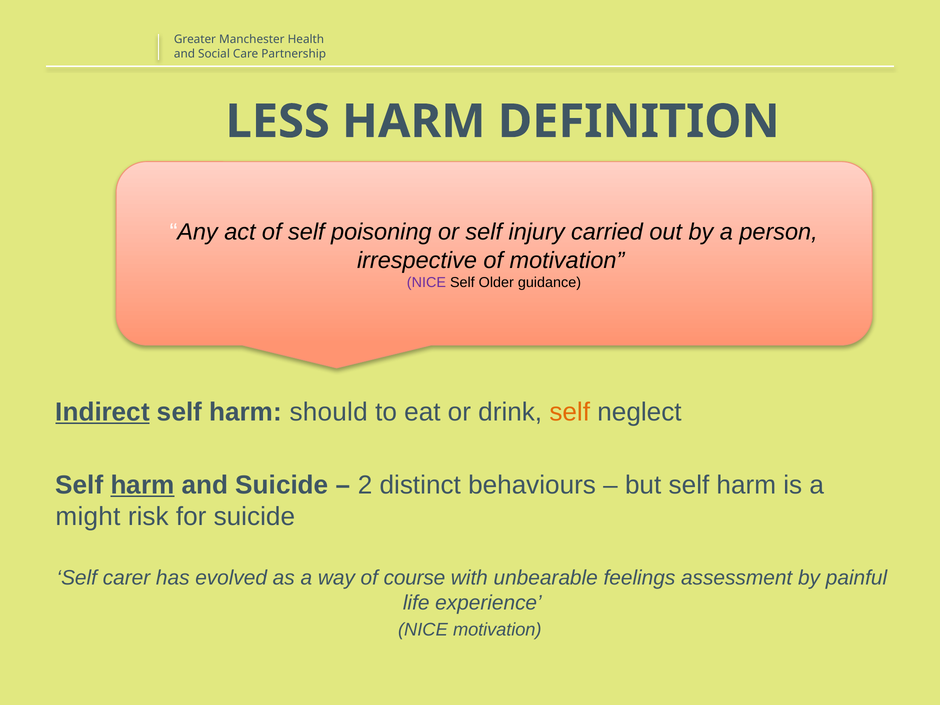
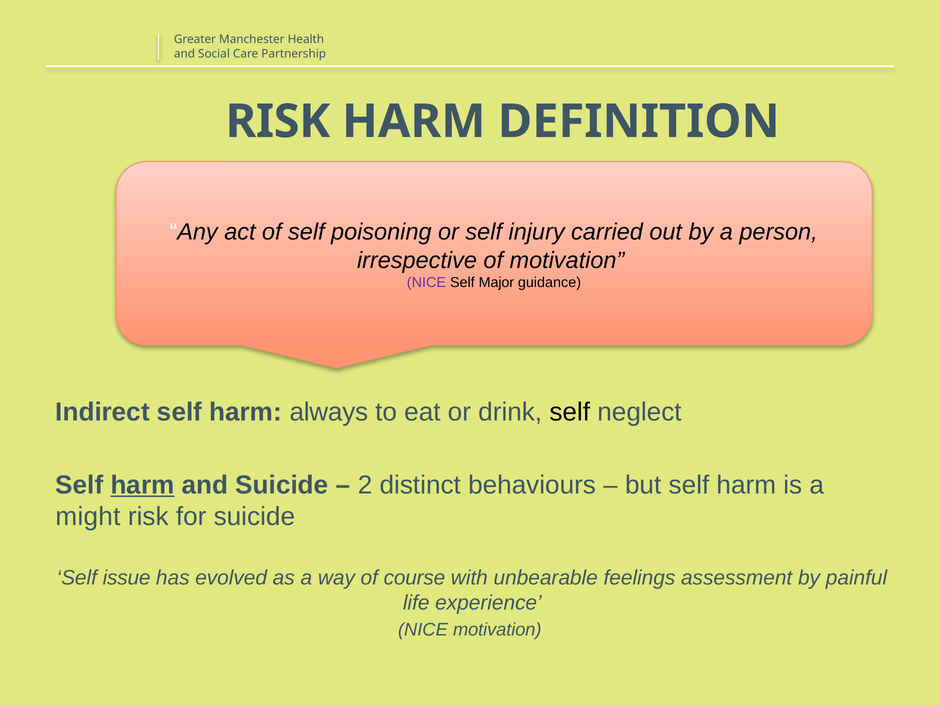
LESS: LESS -> RISK (278, 122)
Older: Older -> Major (496, 282)
Indirect underline: present -> none (103, 412)
should: should -> always (329, 412)
self colour: orange -> black (570, 412)
carer: carer -> issue (127, 578)
